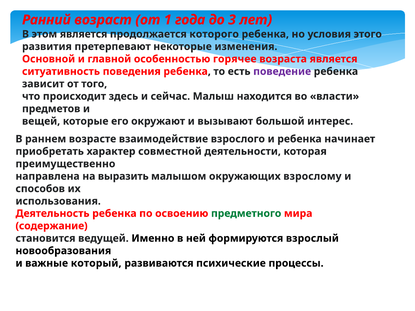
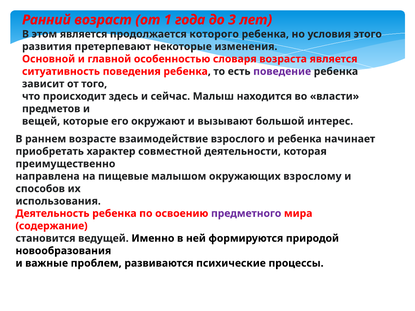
горячее: горячее -> словаря (235, 59)
выразить: выразить -> пищевые (123, 176)
предметного colour: green -> purple (246, 214)
взрослый: взрослый -> природой (312, 239)
который: который -> проблем (96, 263)
